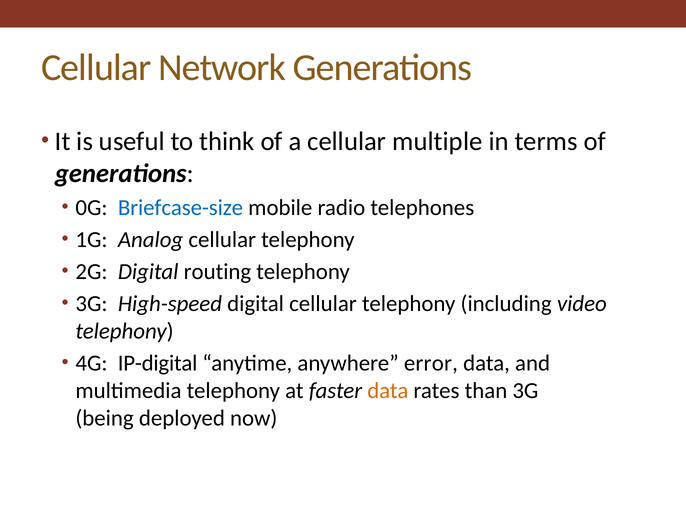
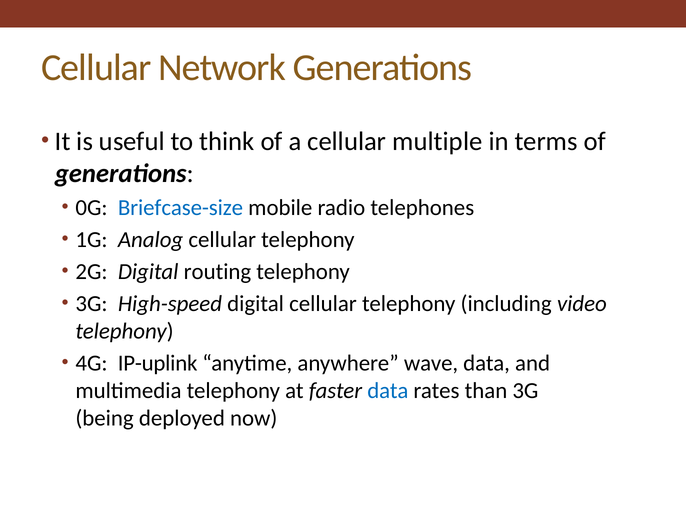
IP-digital: IP-digital -> IP-uplink (158, 363)
error: error -> wave (431, 363)
data colour: orange -> blue (388, 390)
